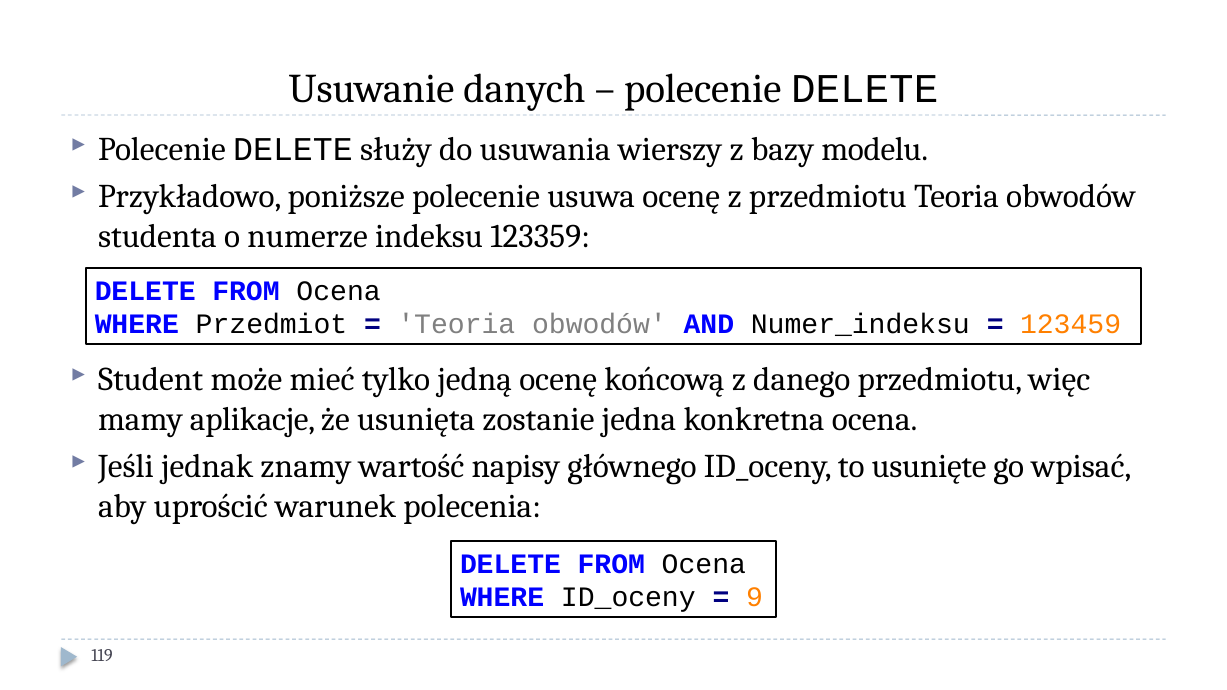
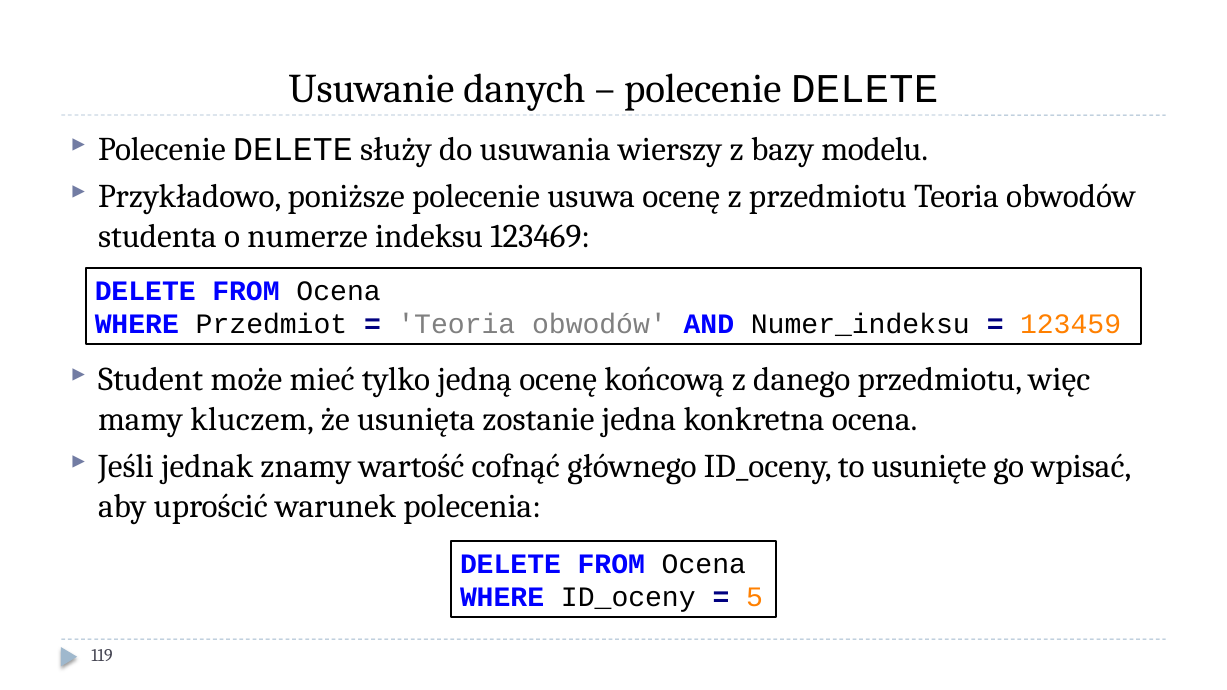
123359: 123359 -> 123469 (540, 237)
aplikacje: aplikacje -> kluczem (252, 419)
napisy: napisy -> cofnąć (516, 467)
9: 9 -> 5 (754, 598)
